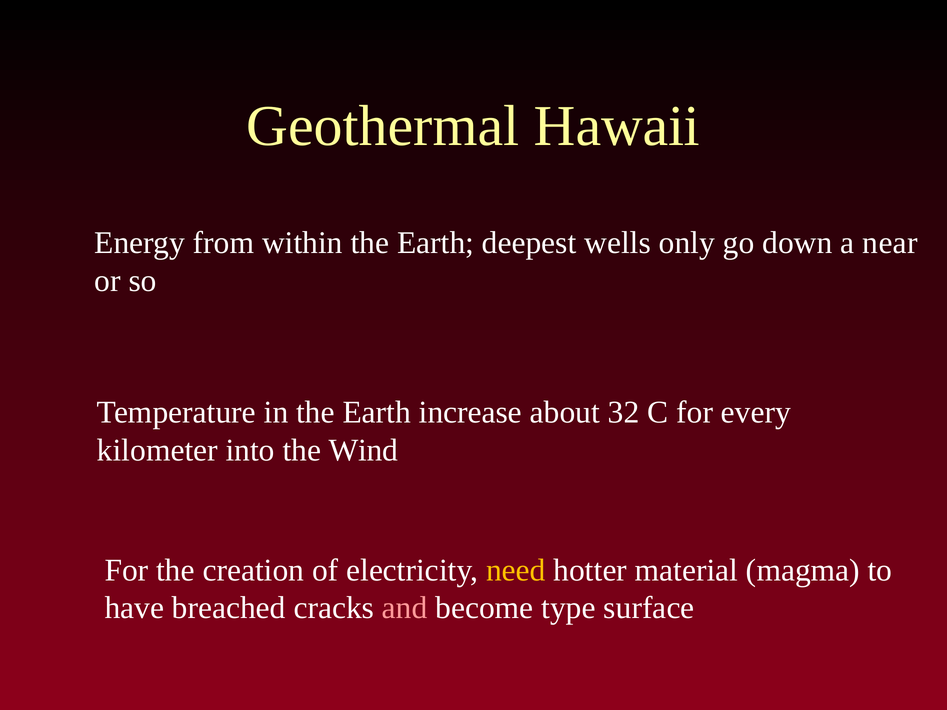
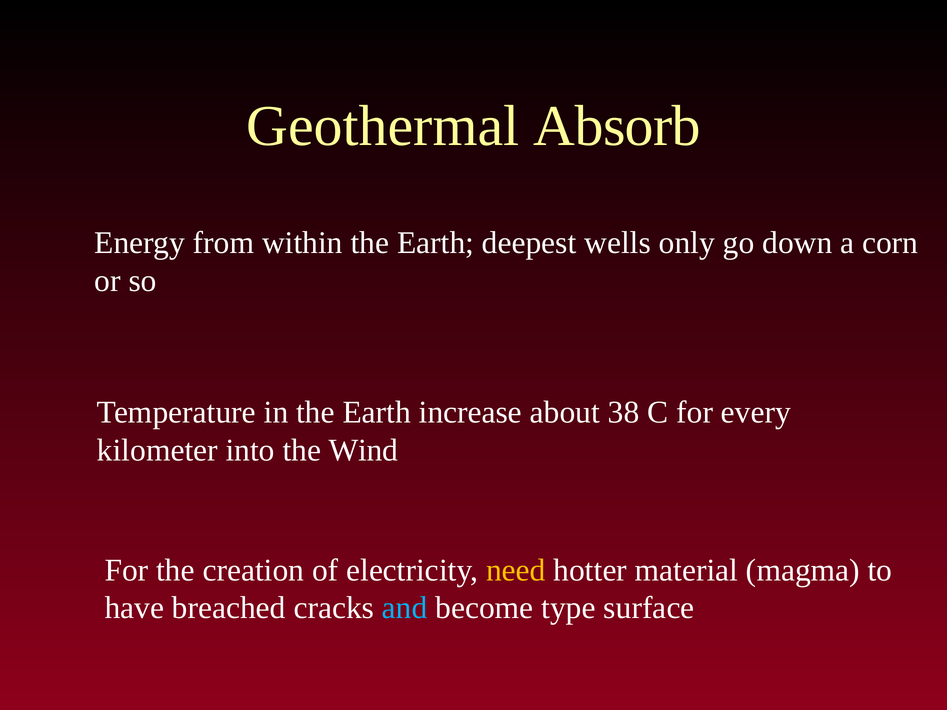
Hawaii: Hawaii -> Absorb (617, 126)
near: near -> corn (890, 243)
32: 32 -> 38 (624, 412)
and colour: pink -> light blue (405, 608)
